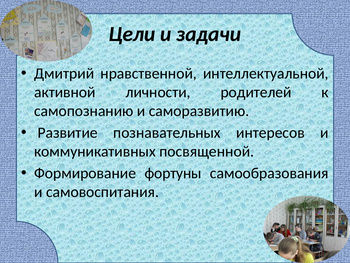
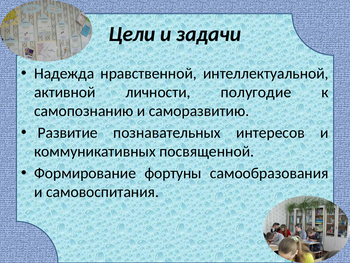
Дмитрий: Дмитрий -> Надежда (64, 73)
родителей: родителей -> полугодие (256, 92)
